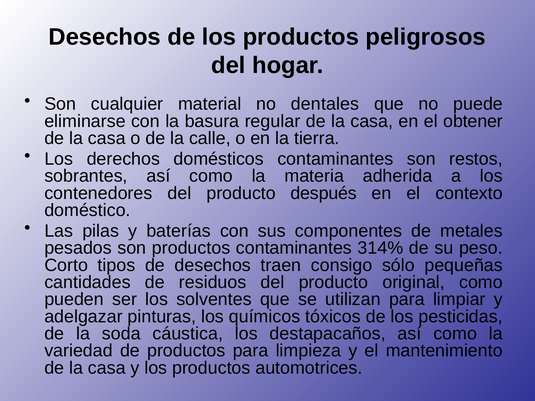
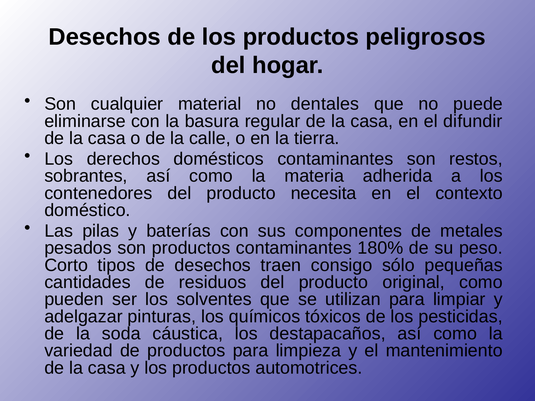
obtener: obtener -> difundir (473, 121)
después: después -> necesita (324, 193)
314%: 314% -> 180% (380, 248)
